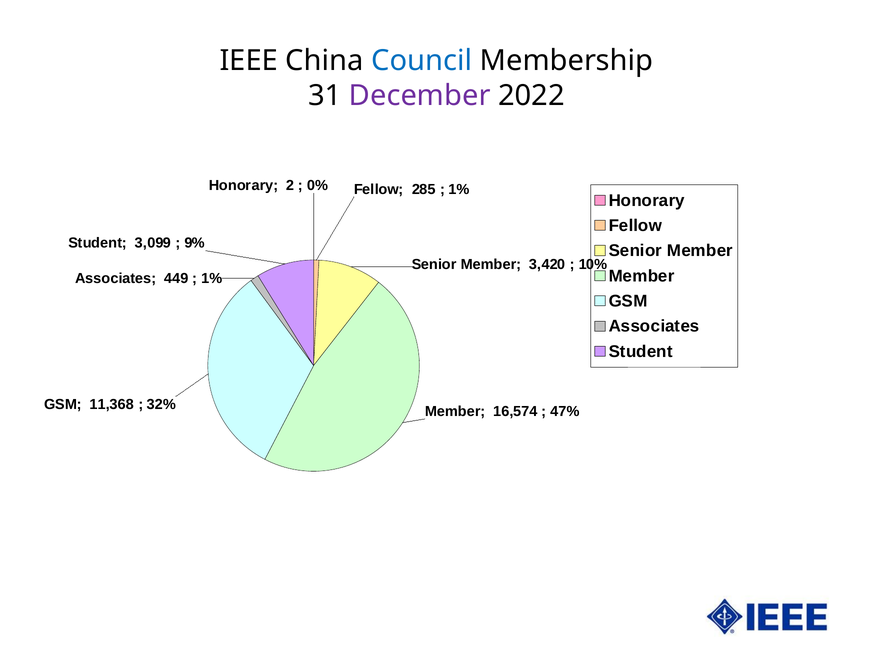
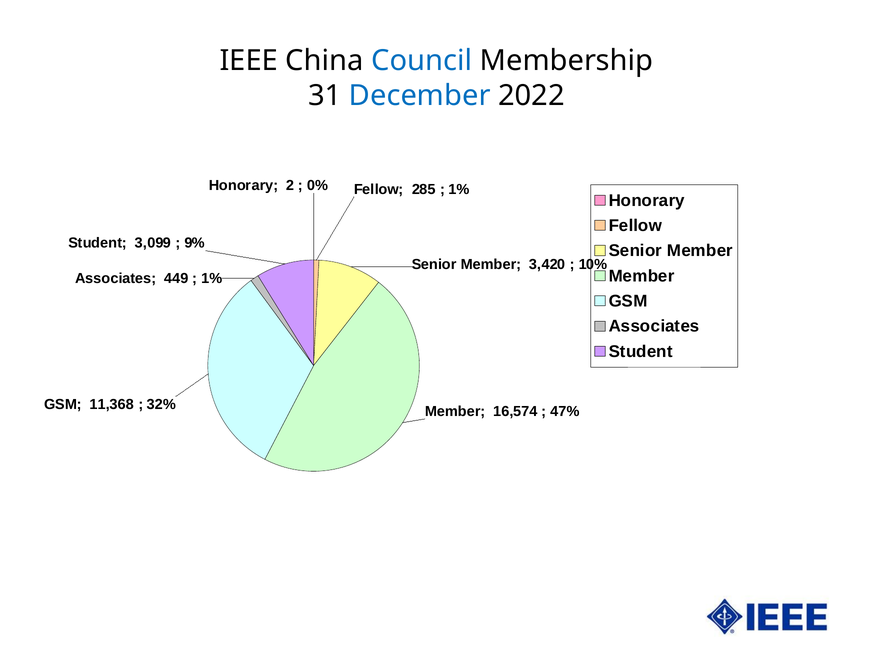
December colour: purple -> blue (420, 96)
